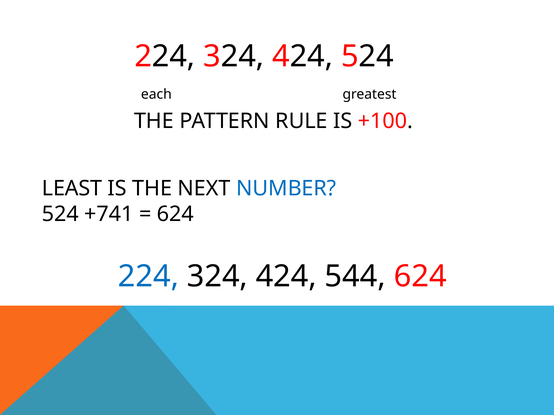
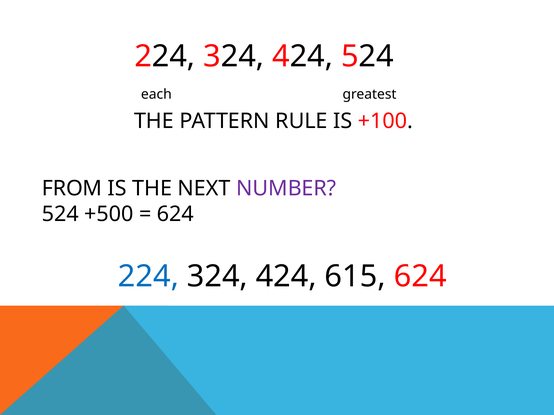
LEAST: LEAST -> FROM (72, 189)
NUMBER colour: blue -> purple (286, 189)
+741: +741 -> +500 (109, 214)
544: 544 -> 615 (355, 277)
